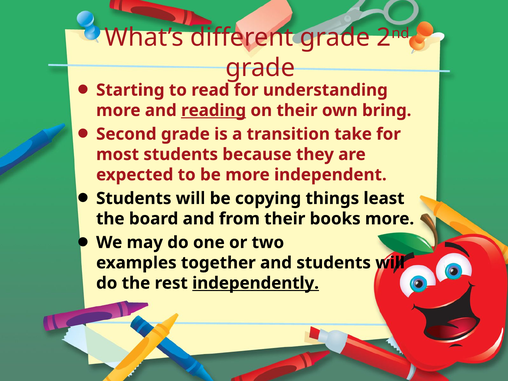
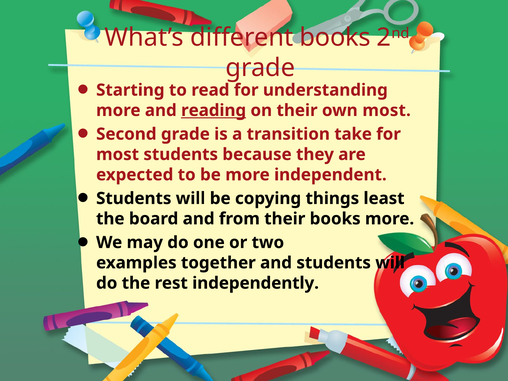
different grade: grade -> books (335, 37)
own bring: bring -> most (387, 110)
independently underline: present -> none (256, 283)
